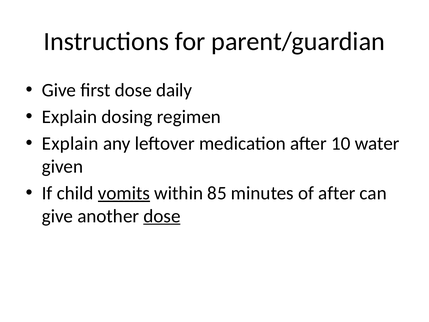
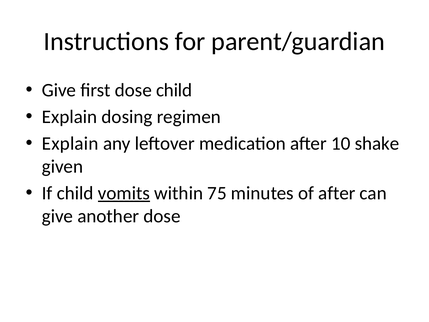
dose daily: daily -> child (174, 90)
water: water -> shake (377, 143)
85: 85 -> 75 (217, 193)
dose underline: present -> none (162, 216)
